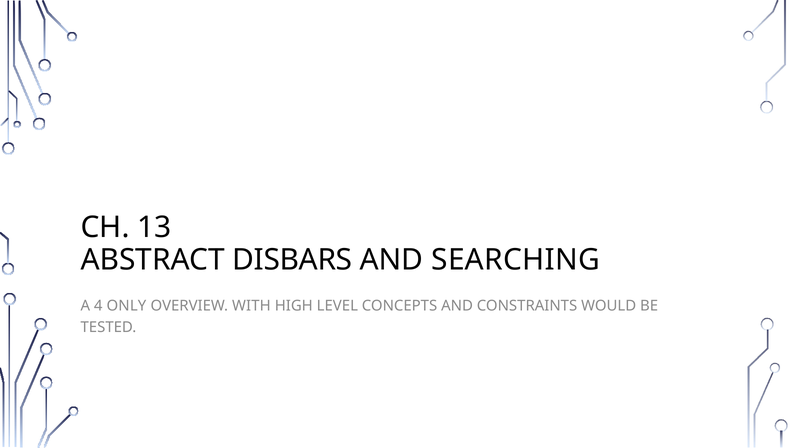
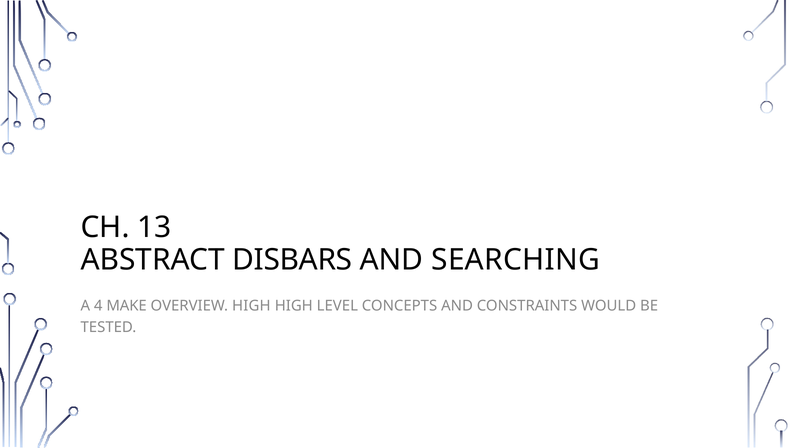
ONLY: ONLY -> MAKE (127, 306)
OVERVIEW WITH: WITH -> HIGH (251, 306)
